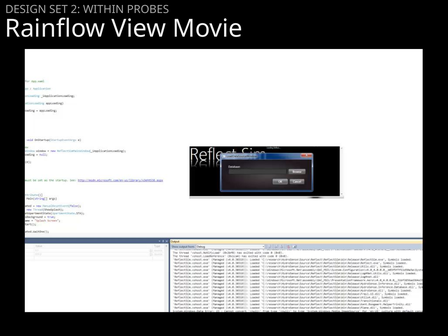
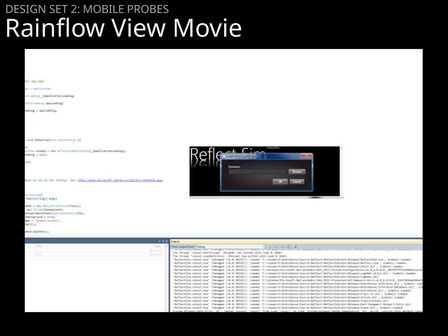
WITHIN: WITHIN -> MOBILE (104, 10)
